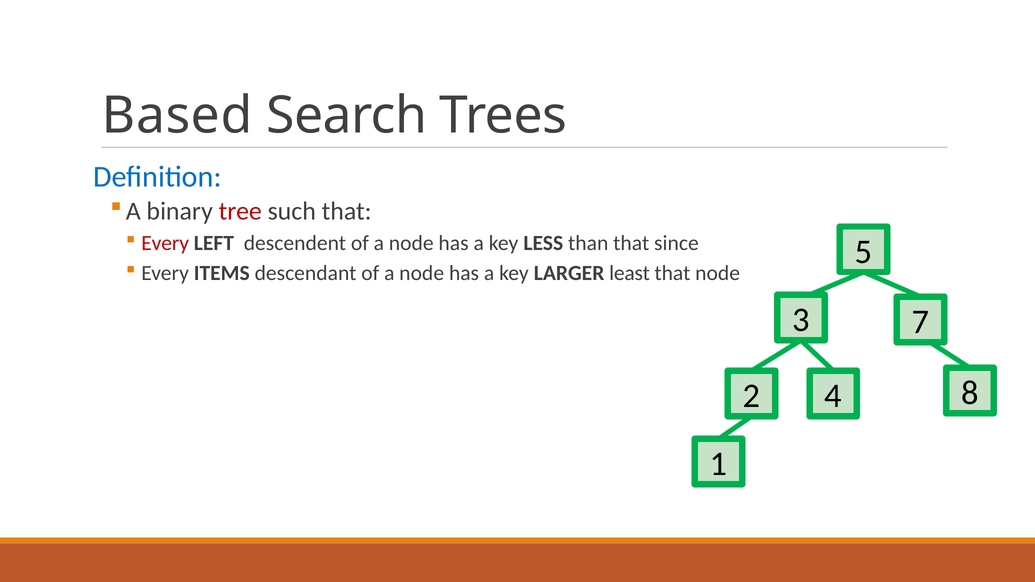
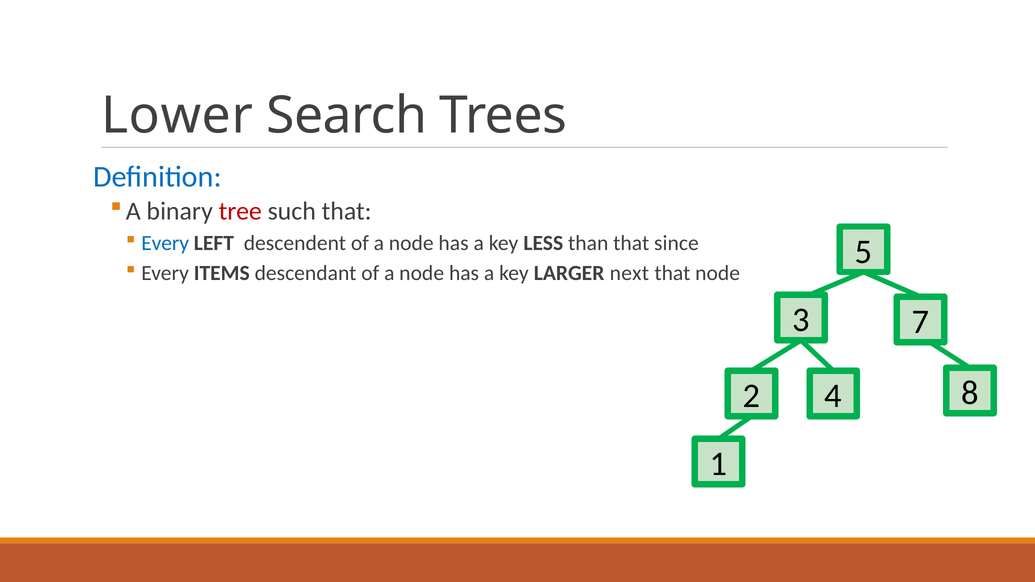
Based: Based -> Lower (177, 116)
Every colour: red -> blue (165, 243)
least: least -> next (629, 273)
